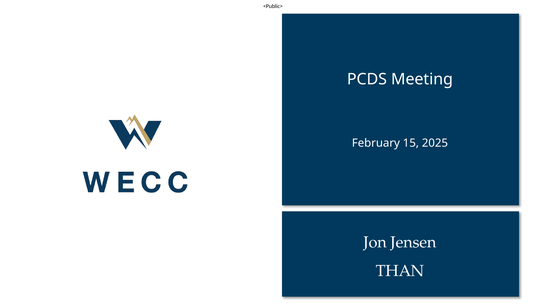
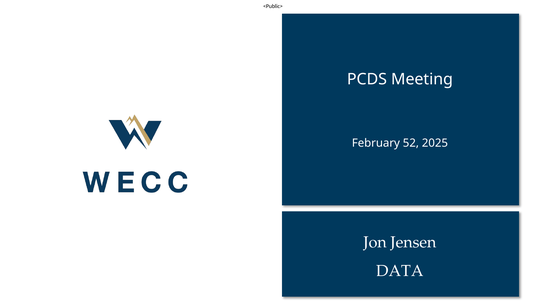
15: 15 -> 52 (411, 143)
THAN: THAN -> DATA (400, 271)
